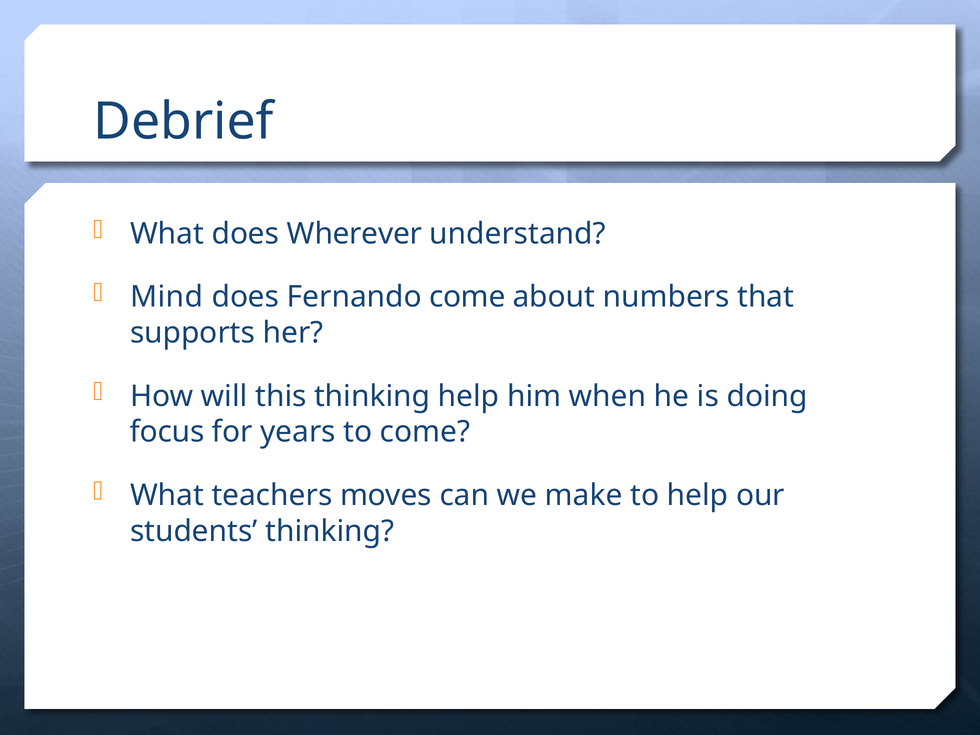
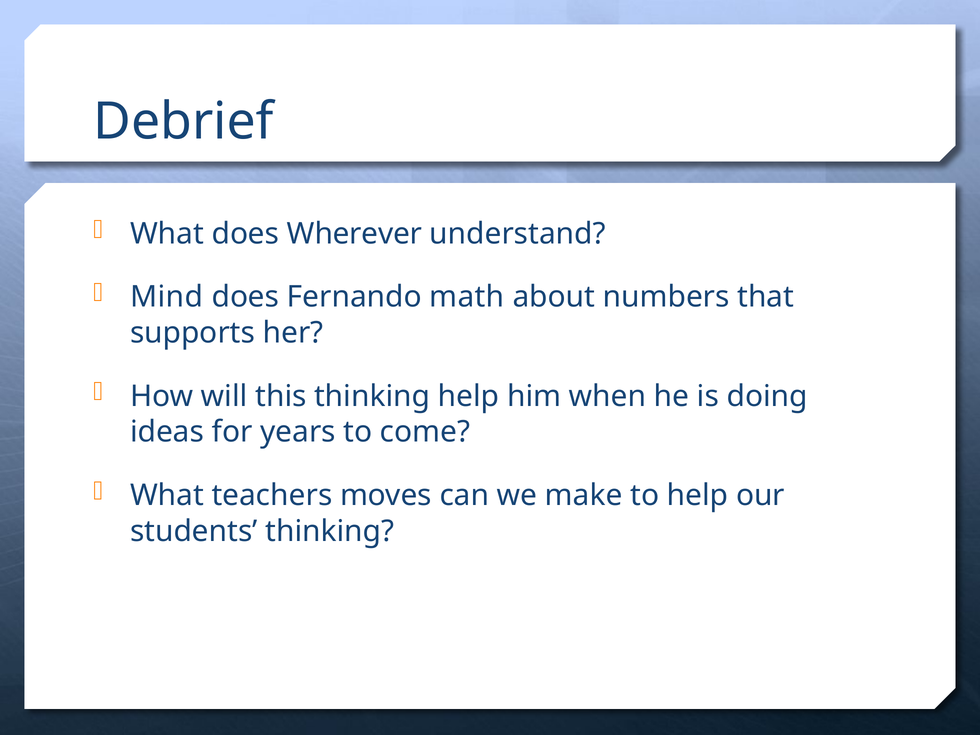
Fernando come: come -> math (467, 297)
focus: focus -> ideas (167, 432)
